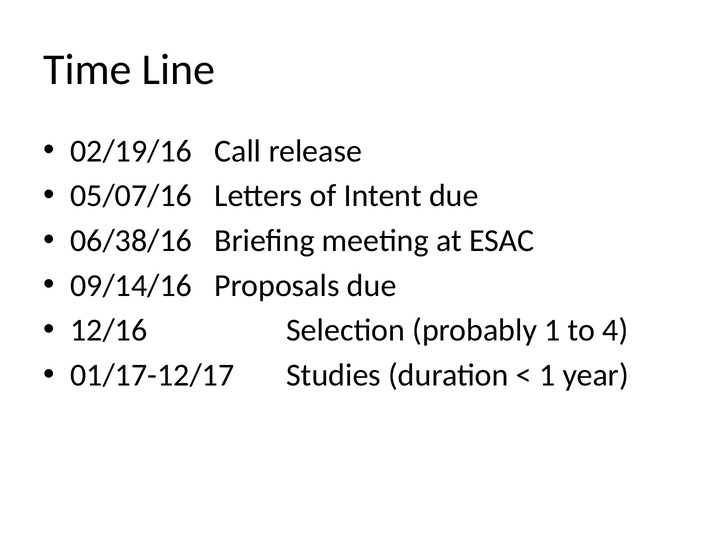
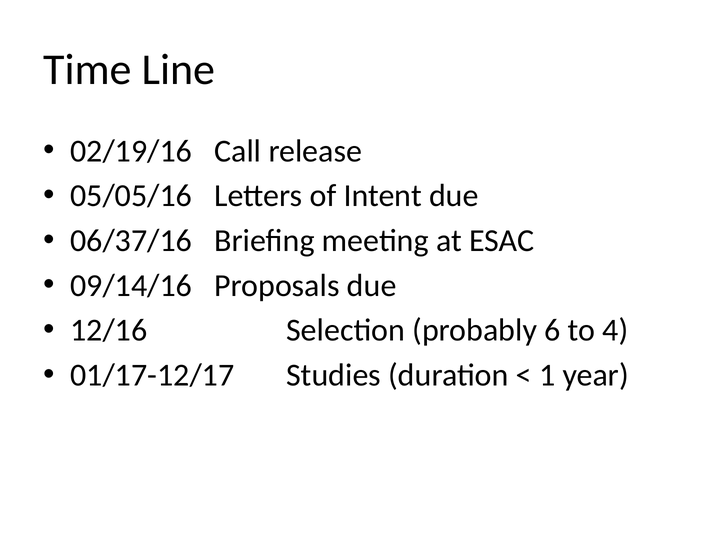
05/07/16: 05/07/16 -> 05/05/16 (131, 196)
06/38/16: 06/38/16 -> 06/37/16 (131, 241)
probably 1: 1 -> 6 (553, 330)
